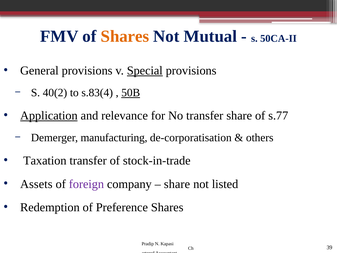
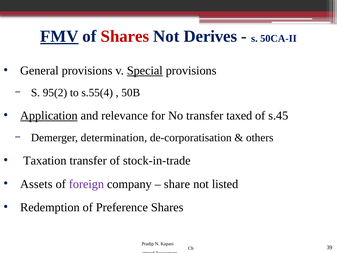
FMV underline: none -> present (59, 36)
Shares colour: orange -> red (125, 36)
Mutual: Mutual -> Derives (210, 36)
40(2: 40(2 -> 95(2 (55, 93)
s.83(4: s.83(4 -> s.55(4 (97, 93)
50B underline: present -> none (131, 93)
transfer share: share -> taxed (239, 115)
s.77: s.77 -> s.45 (278, 115)
manufacturing: manufacturing -> determination (114, 138)
